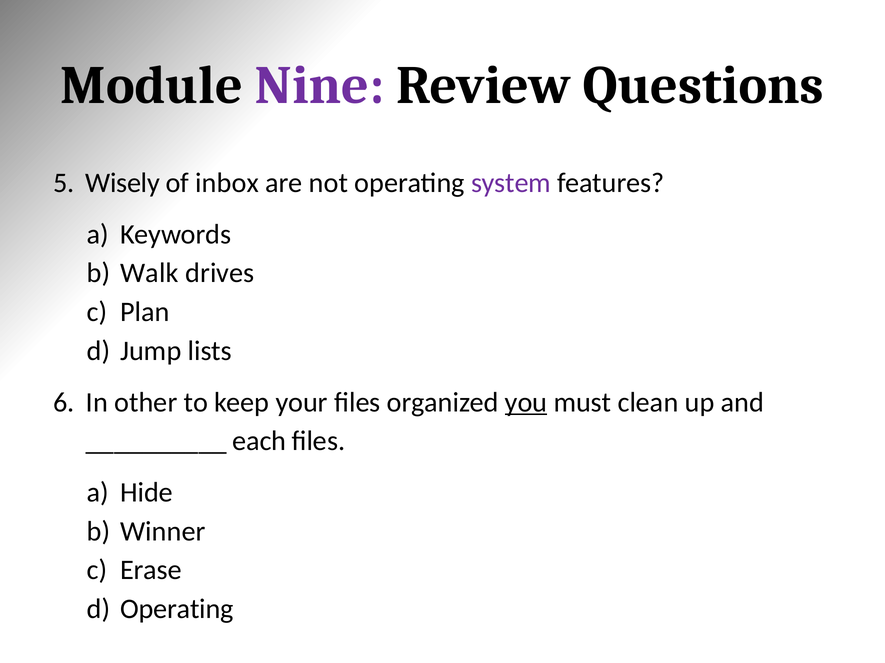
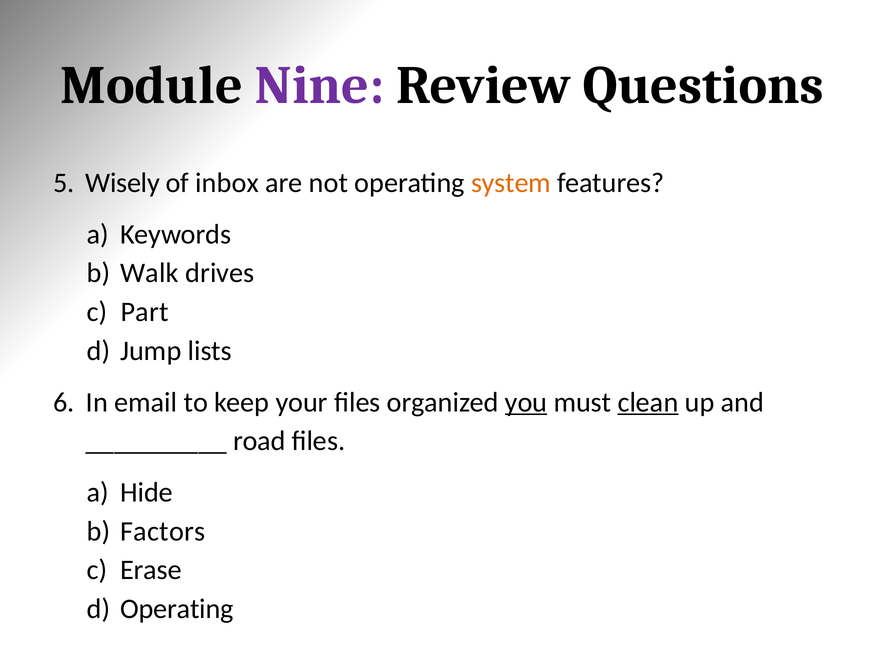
system colour: purple -> orange (511, 183)
Plan: Plan -> Part (145, 312)
other: other -> email (146, 403)
clean underline: none -> present (648, 403)
each: each -> road (259, 442)
Winner: Winner -> Factors (163, 532)
